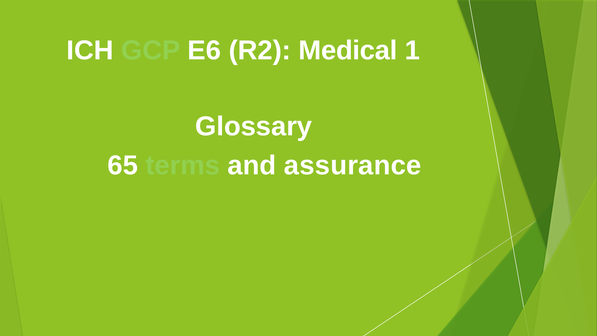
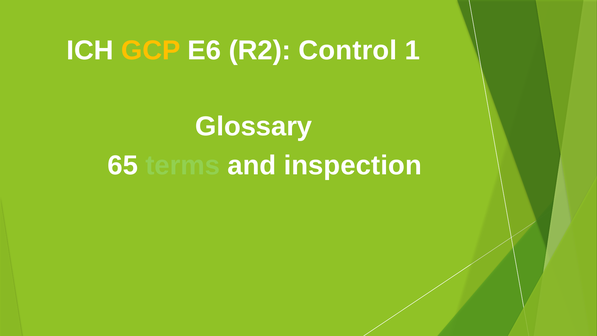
GCP colour: light green -> yellow (151, 50)
Medical: Medical -> Control (348, 50)
assurance: assurance -> inspection (353, 166)
